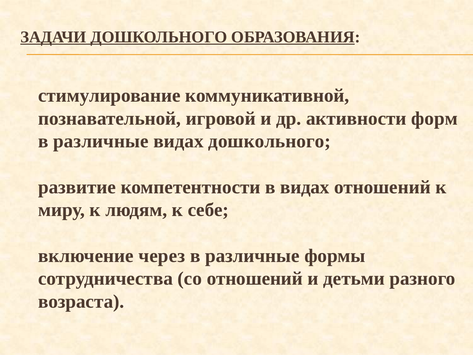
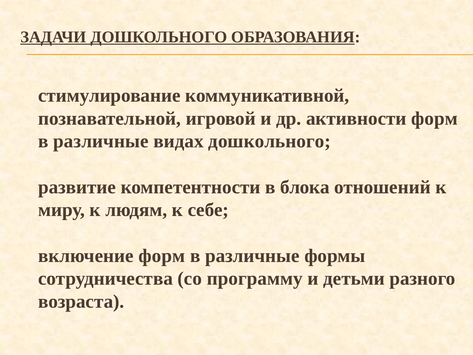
в видах: видах -> блока (305, 187)
включение через: через -> форм (162, 256)
со отношений: отношений -> программу (255, 278)
